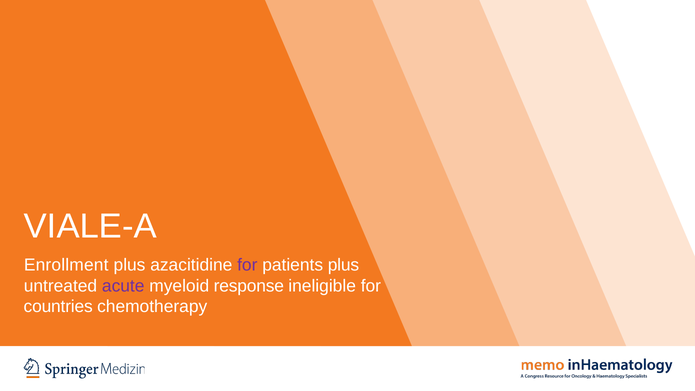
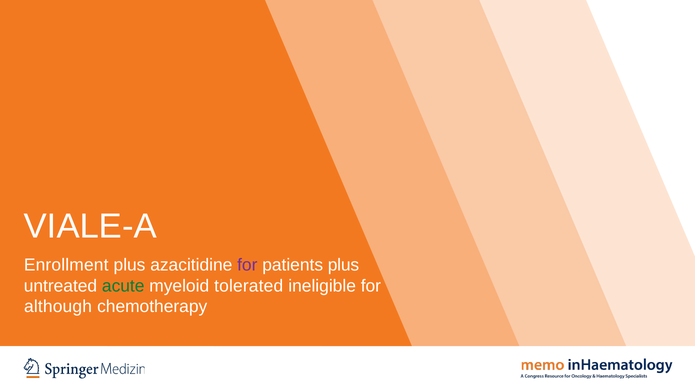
acute colour: purple -> green (123, 286)
response: response -> tolerated (249, 286)
countries: countries -> although (58, 307)
